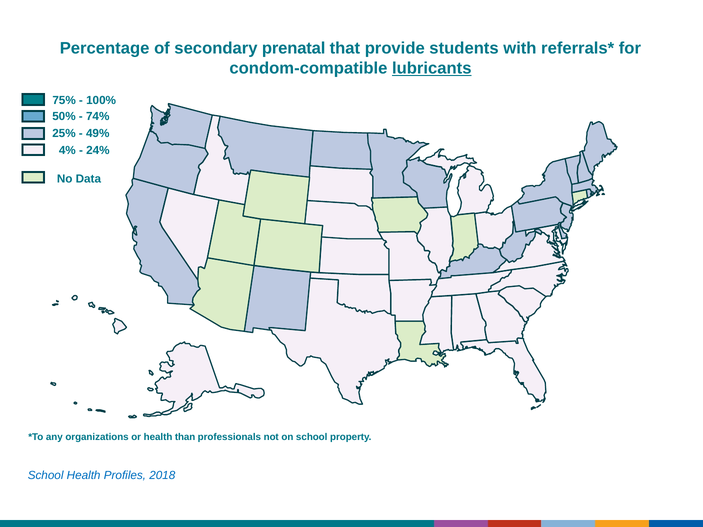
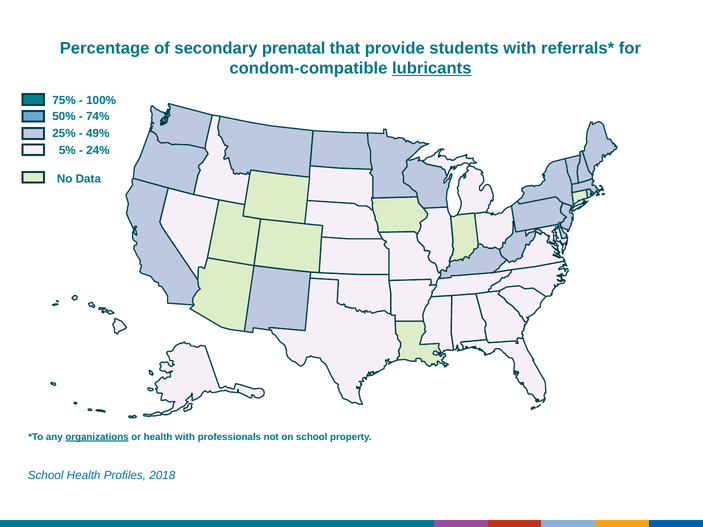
4%: 4% -> 5% (67, 151)
organizations underline: none -> present (97, 437)
health than: than -> with (185, 437)
